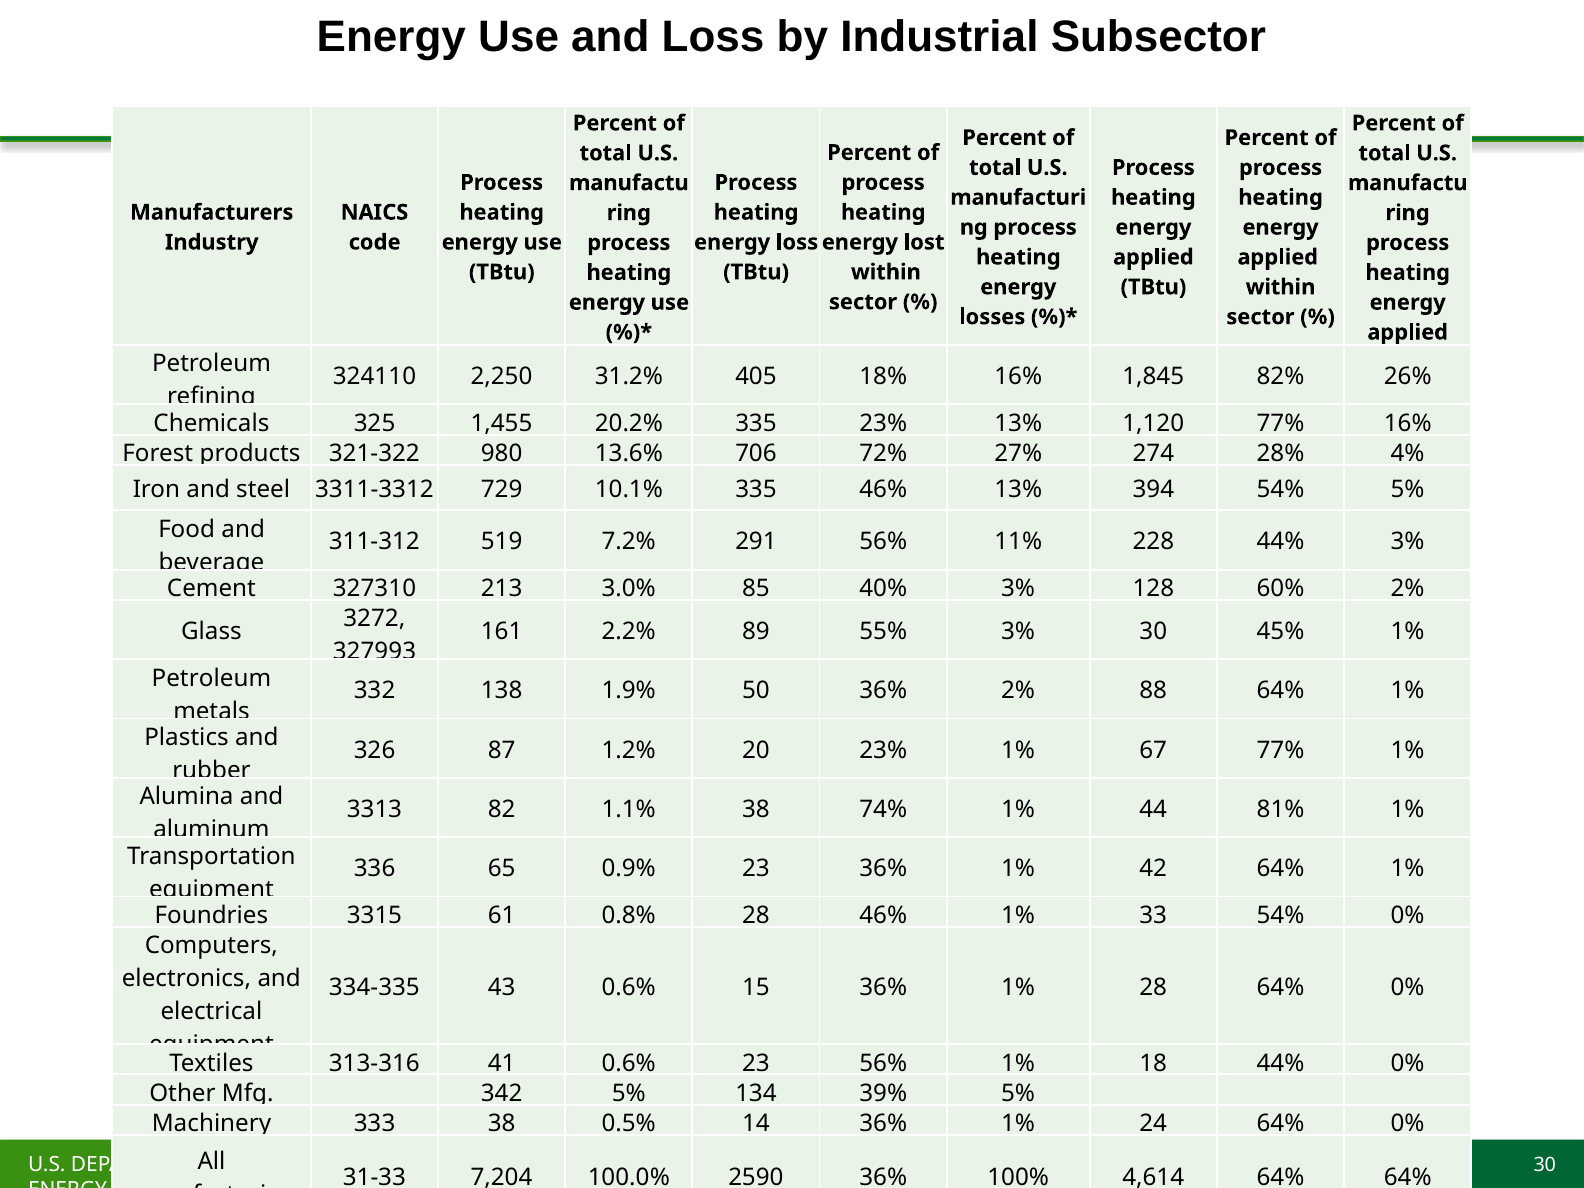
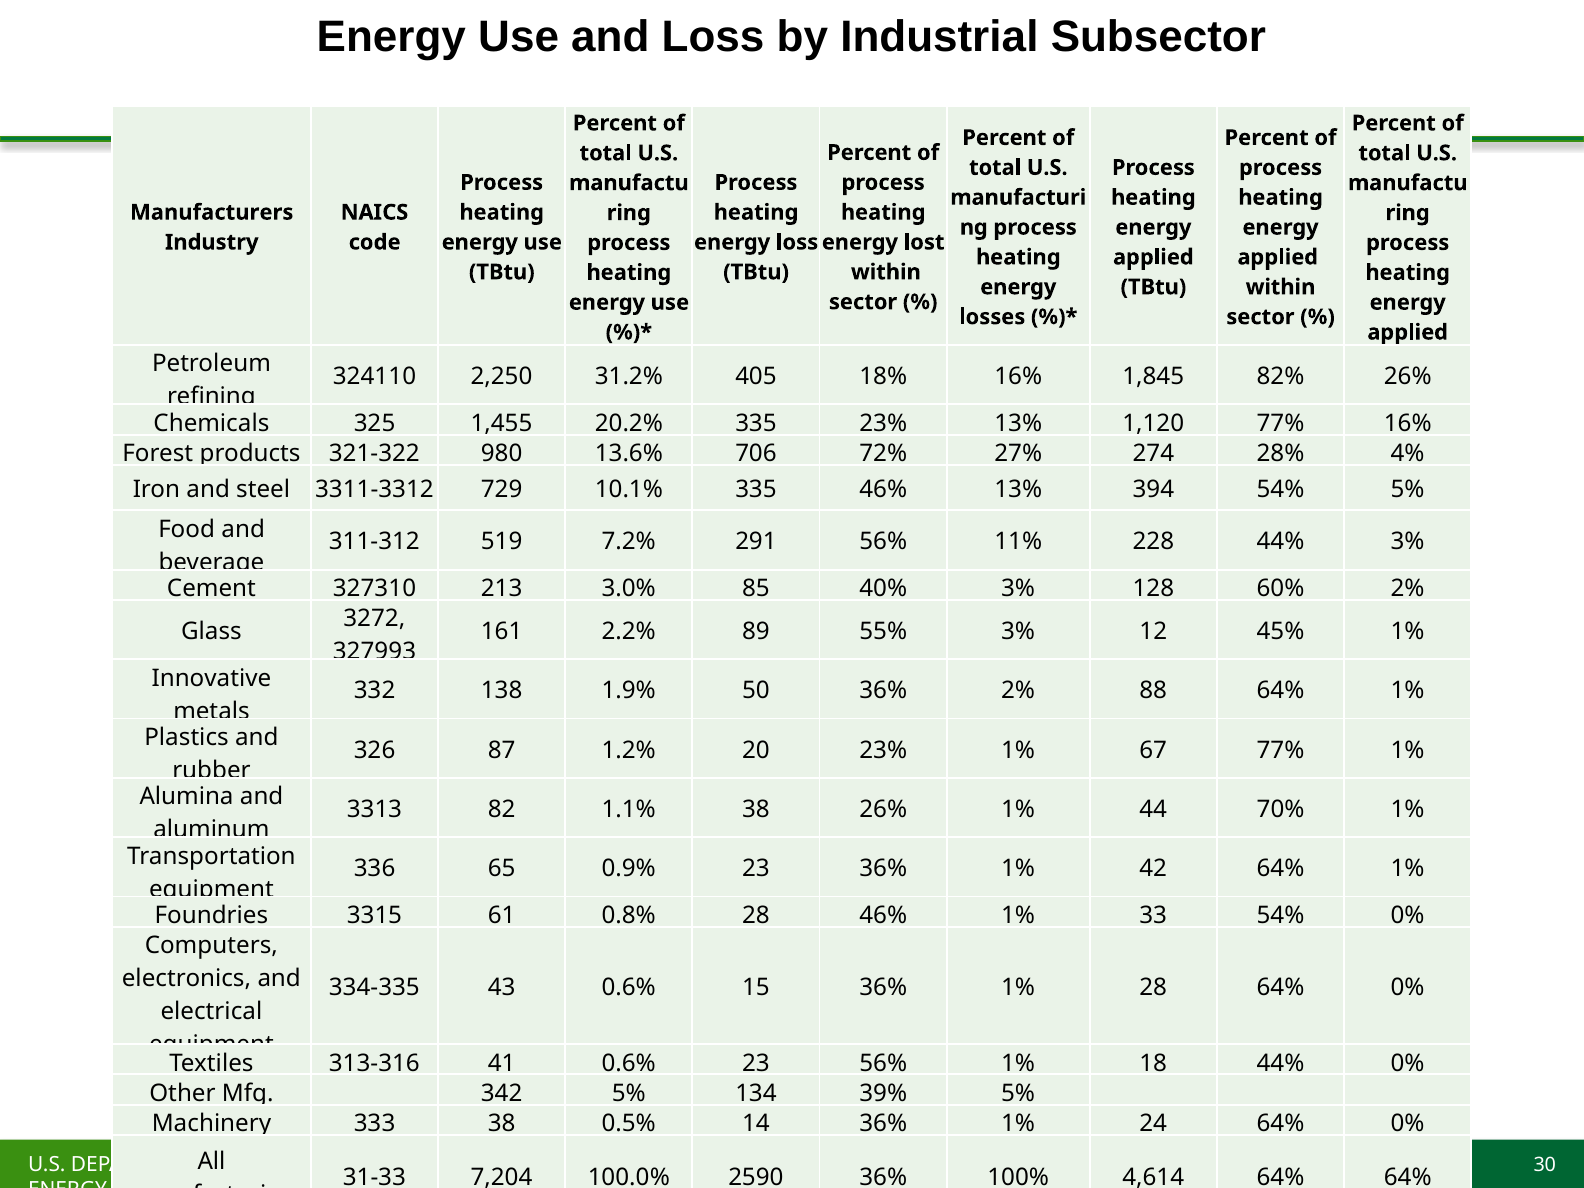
3% 30: 30 -> 12 (1153, 632)
Petroleum: Petroleum -> Innovative (211, 678)
38 74%: 74% -> 26% (883, 809)
81%: 81% -> 70% (1281, 809)
